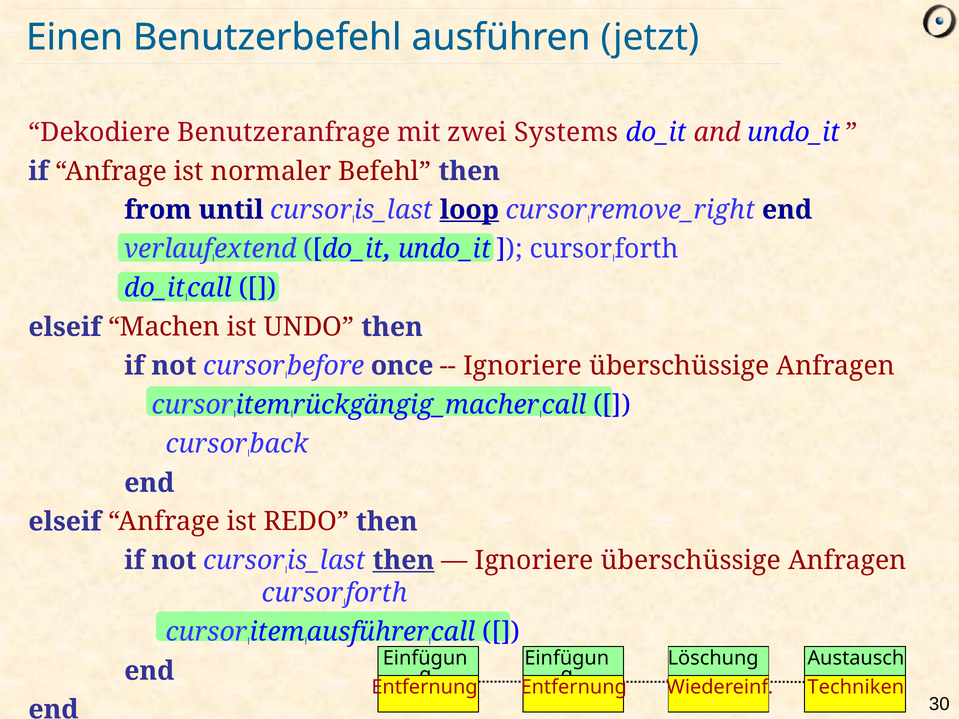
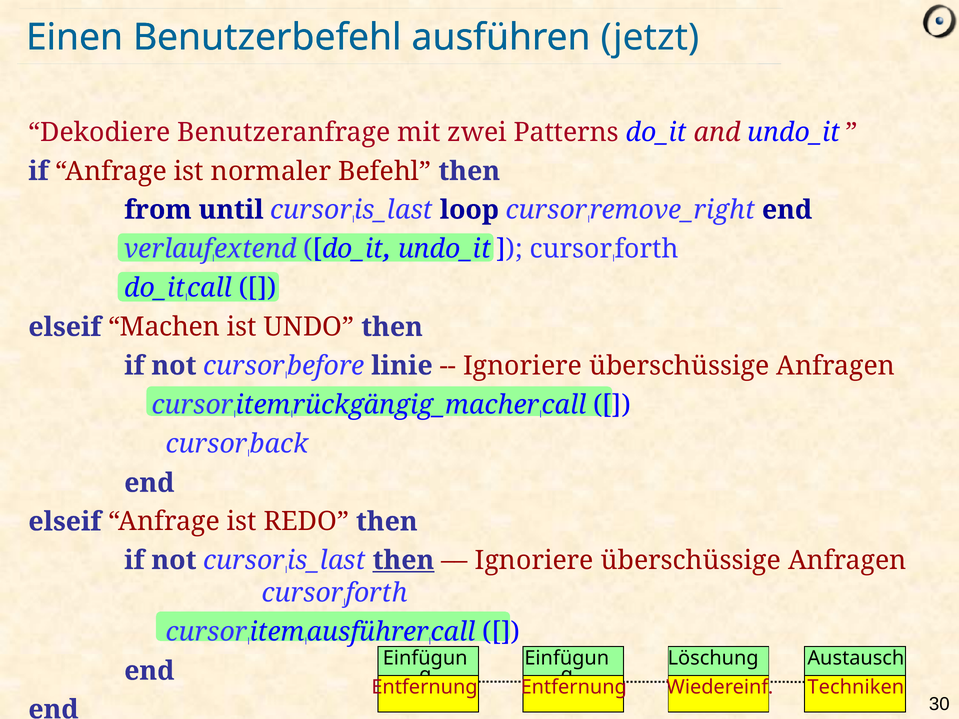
Systems: Systems -> Patterns (566, 133)
loop underline: present -> none (469, 210)
once: once -> linie (402, 366)
